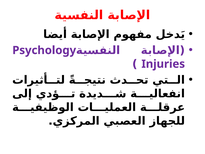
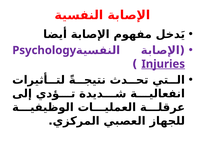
Injuries underline: none -> present (163, 64)
